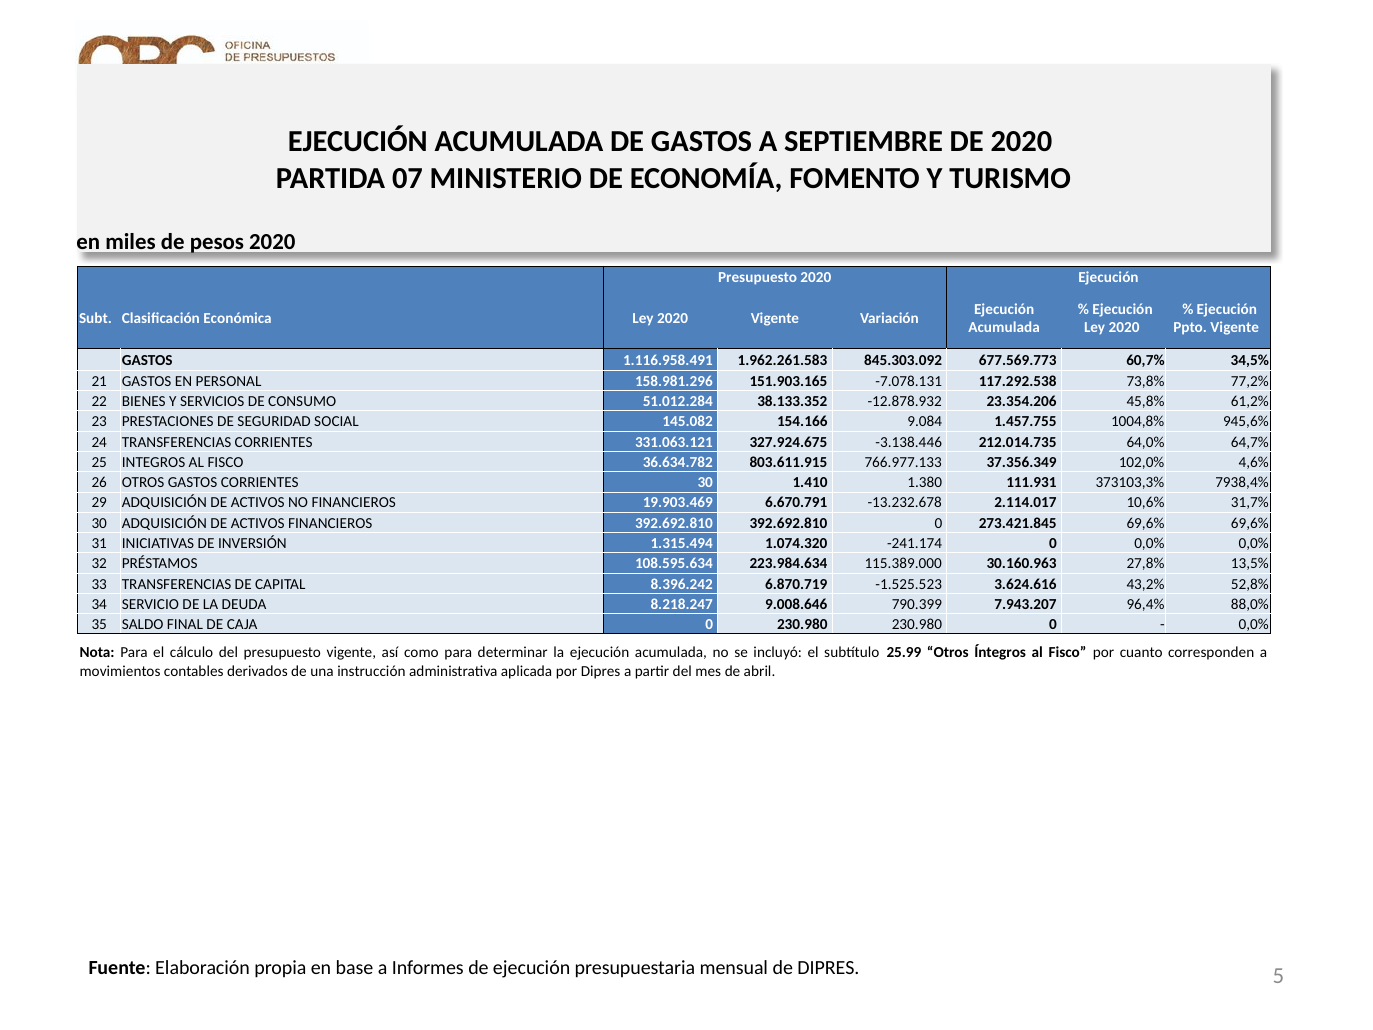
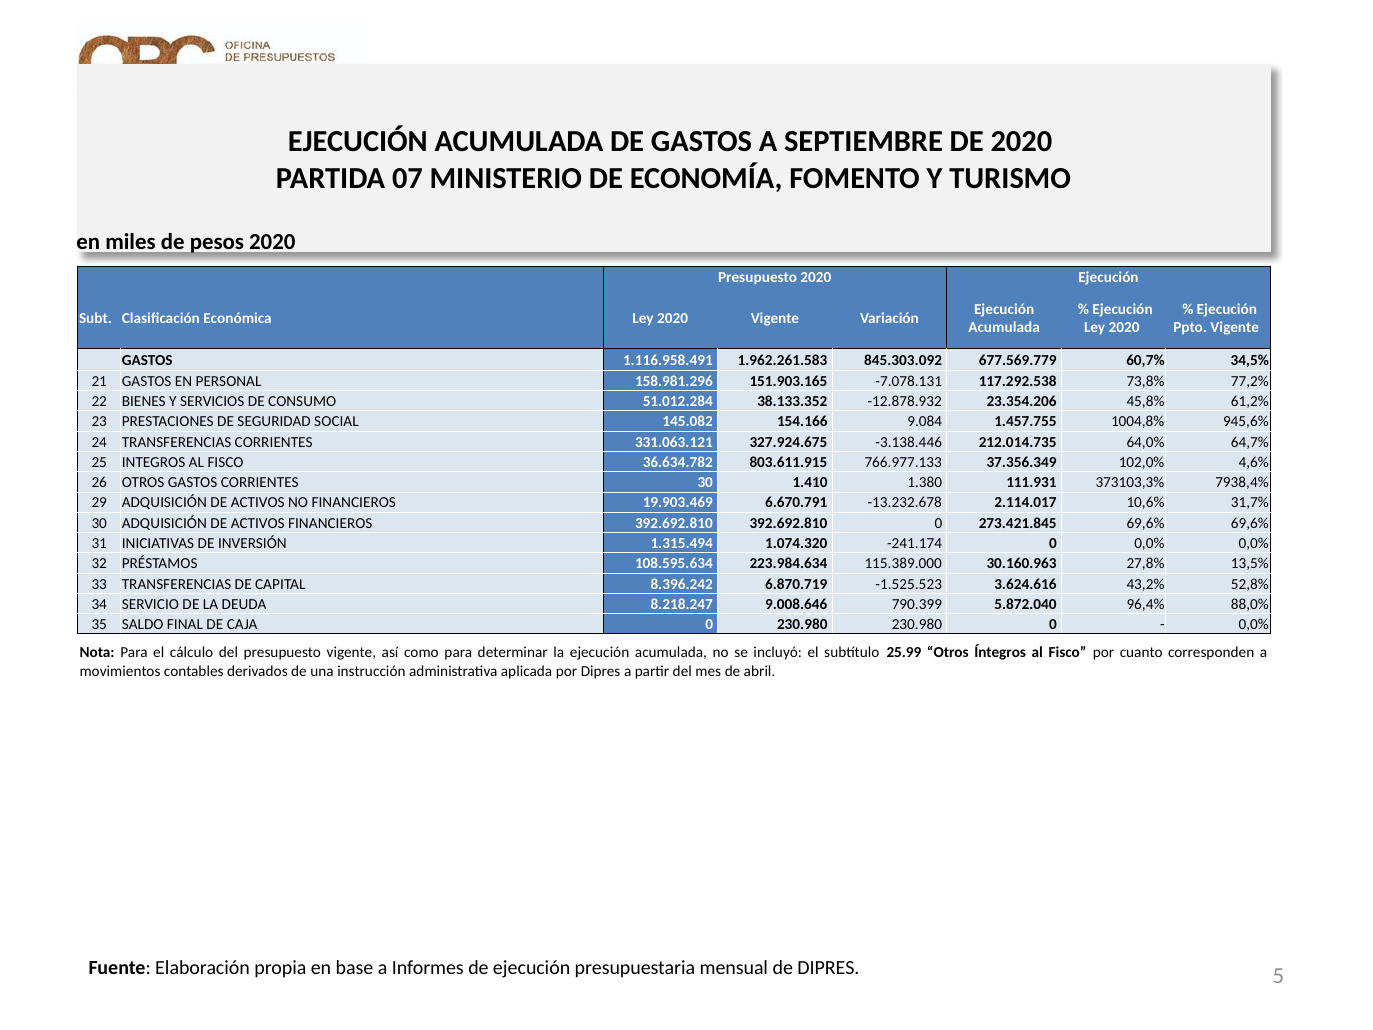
677.569.773: 677.569.773 -> 677.569.779 (1018, 360)
7.943.207: 7.943.207 -> 5.872.040 (1026, 604)
